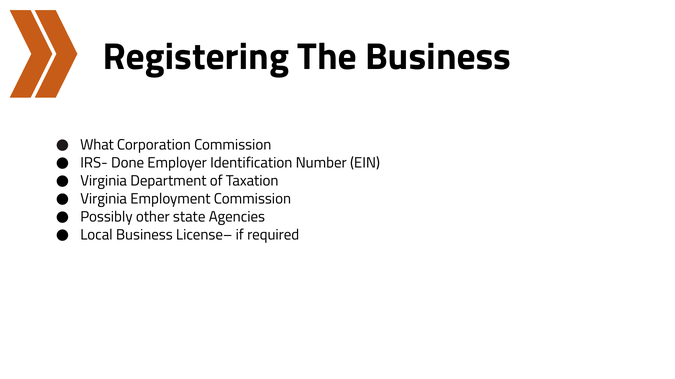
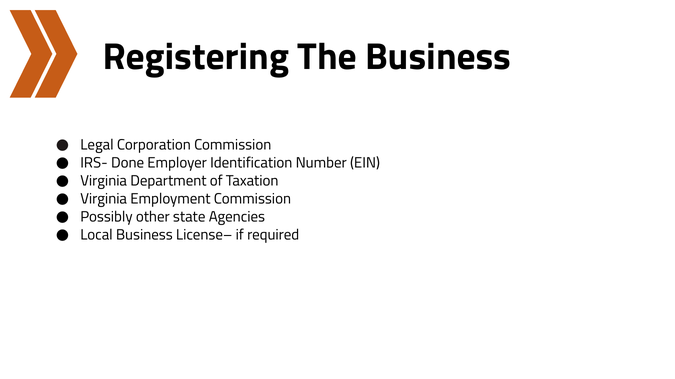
What: What -> Legal (97, 145)
